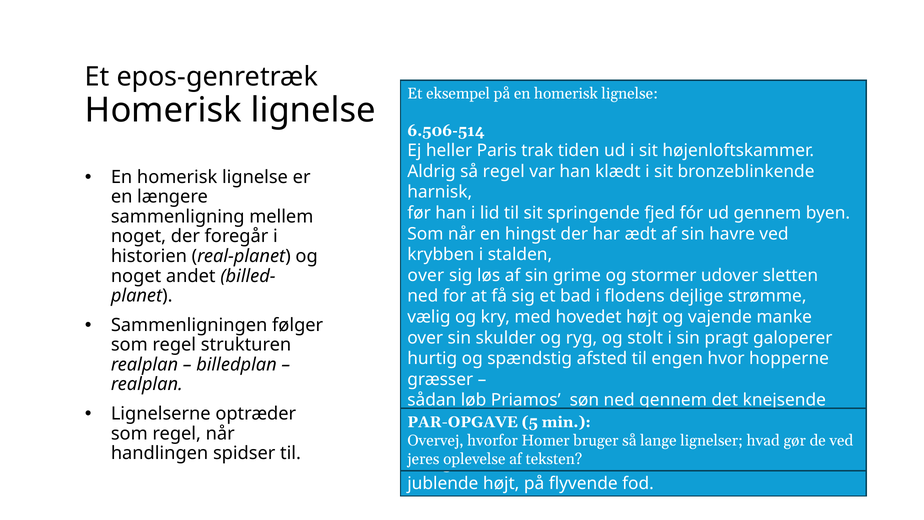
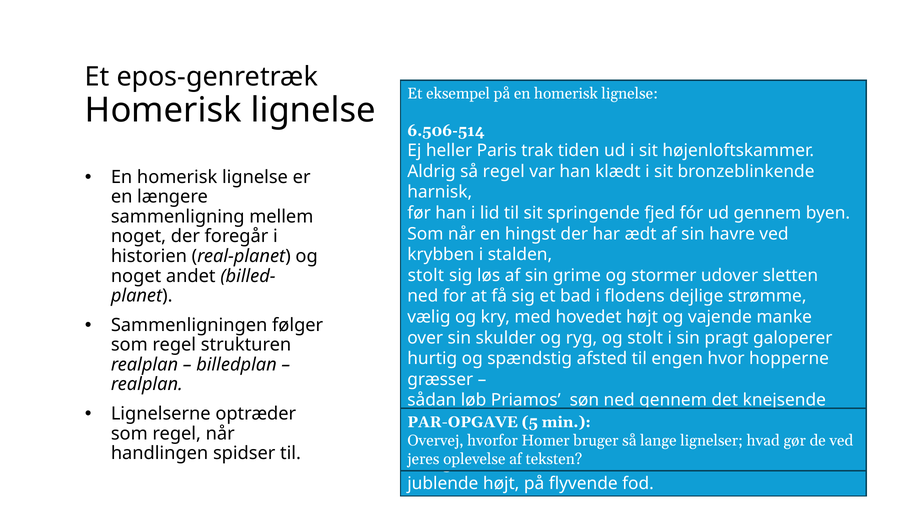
over: over -> stolt (426, 275)
